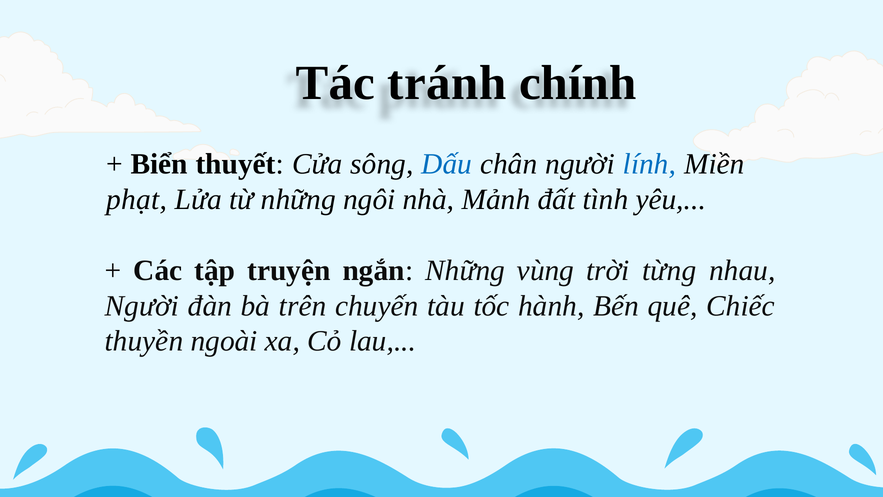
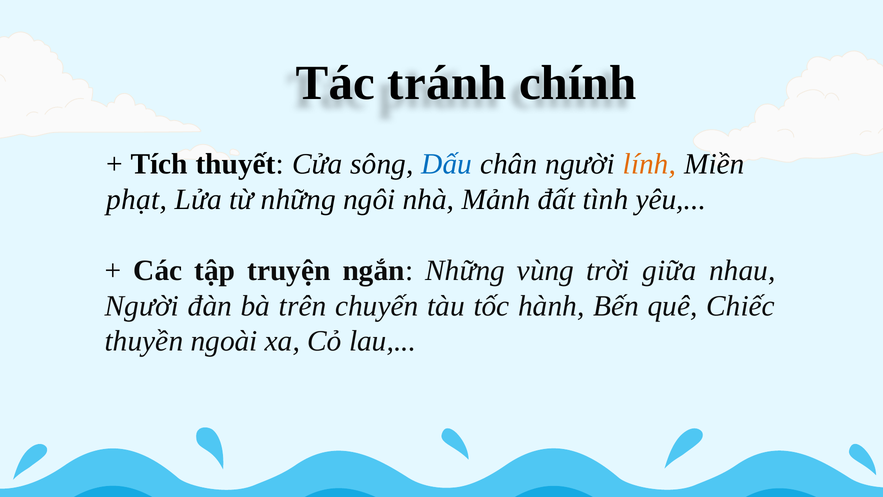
Biển: Biển -> Tích (159, 164)
lính colour: blue -> orange (649, 164)
từng: từng -> giữa (669, 270)
